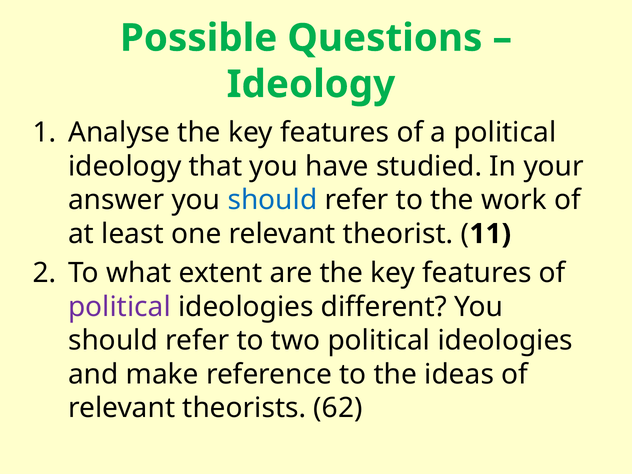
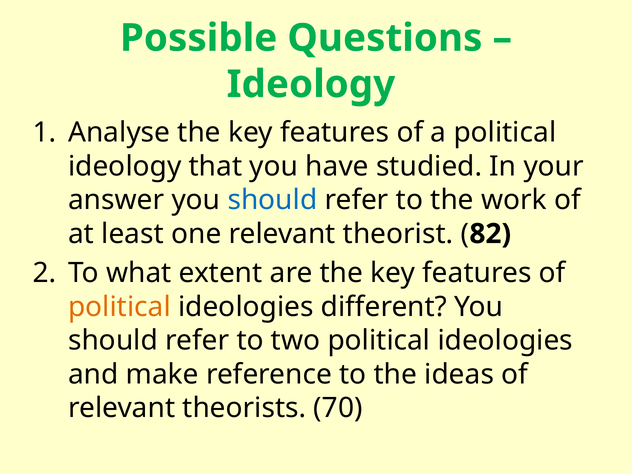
11: 11 -> 82 (490, 234)
political colour: purple -> orange (120, 307)
62: 62 -> 70 (338, 408)
